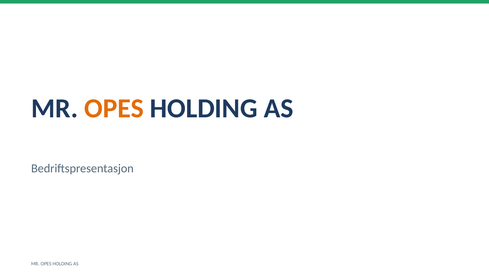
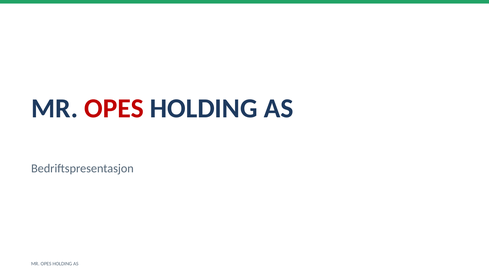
OPES colour: orange -> red (114, 108)
